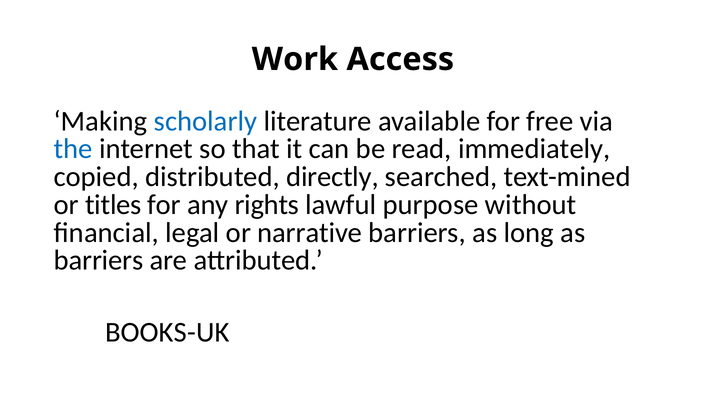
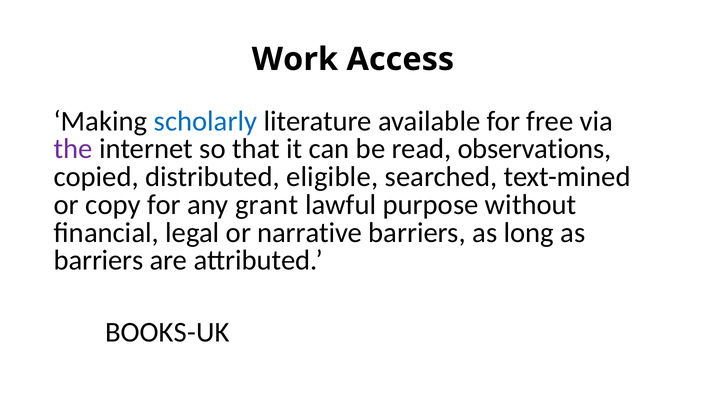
the colour: blue -> purple (73, 149)
immediately: immediately -> observations (534, 149)
directly: directly -> eligible (332, 177)
titles: titles -> copy (113, 205)
rights: rights -> grant (267, 205)
